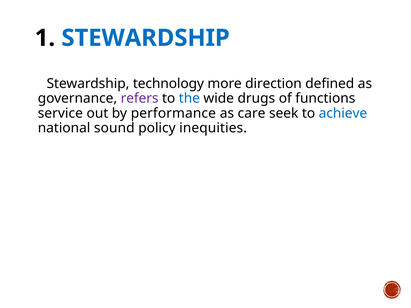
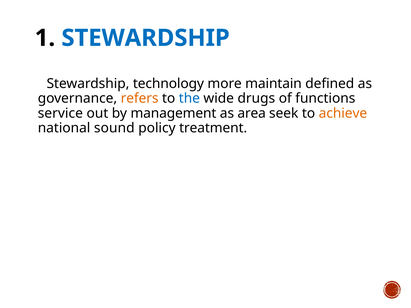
direction: direction -> maintain (274, 84)
refers colour: purple -> orange (140, 99)
performance: performance -> management (173, 113)
care: care -> area (252, 113)
achieve colour: blue -> orange (343, 113)
inequities: inequities -> treatment (213, 128)
